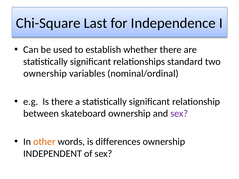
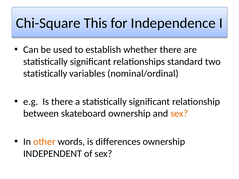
Last: Last -> This (96, 23)
ownership: ownership -> statistically (45, 74)
sex colour: purple -> orange (179, 114)
